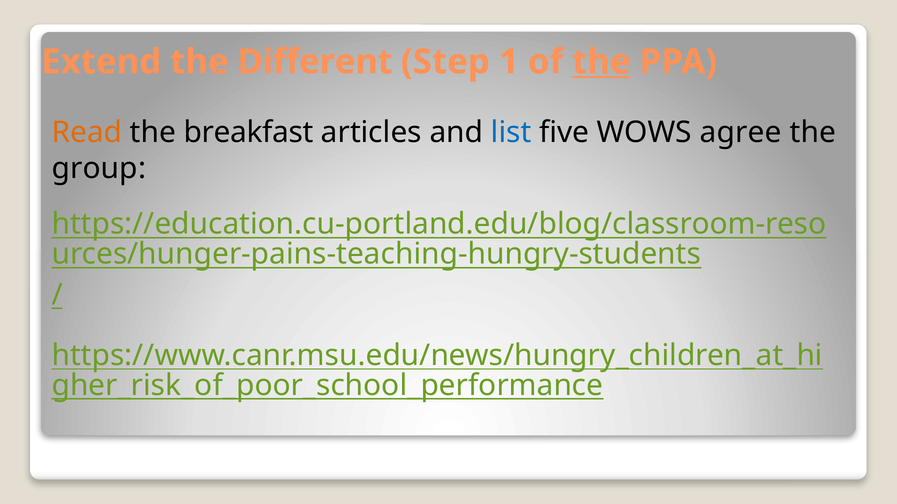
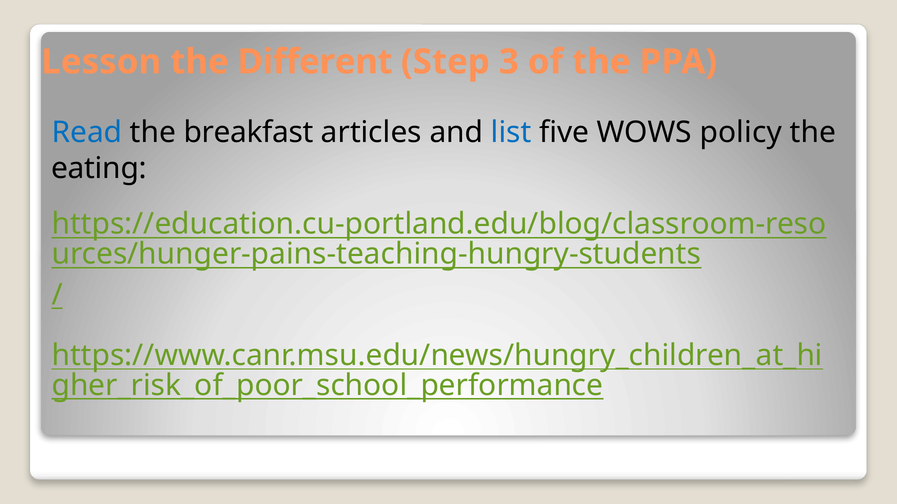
Extend: Extend -> Lesson (101, 62)
1: 1 -> 3 (509, 62)
the underline: present -> none (601, 62)
Read colour: orange -> blue (87, 133)
agree: agree -> policy (741, 133)
group: group -> eating (99, 169)
